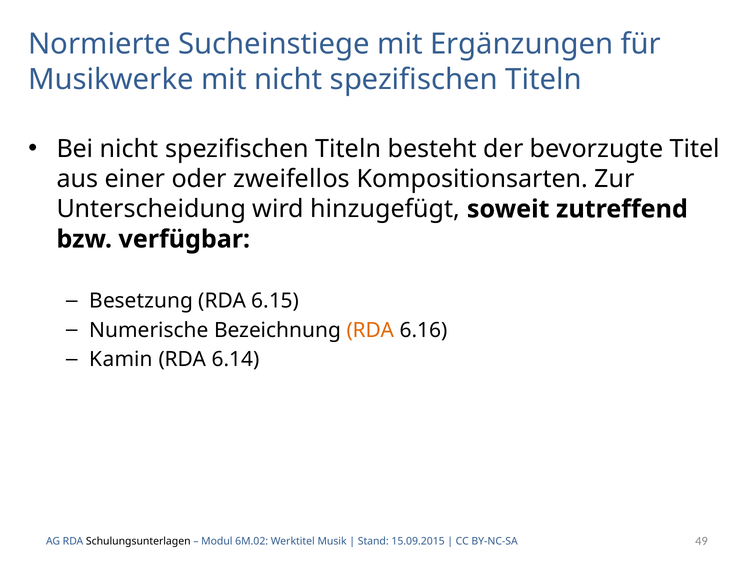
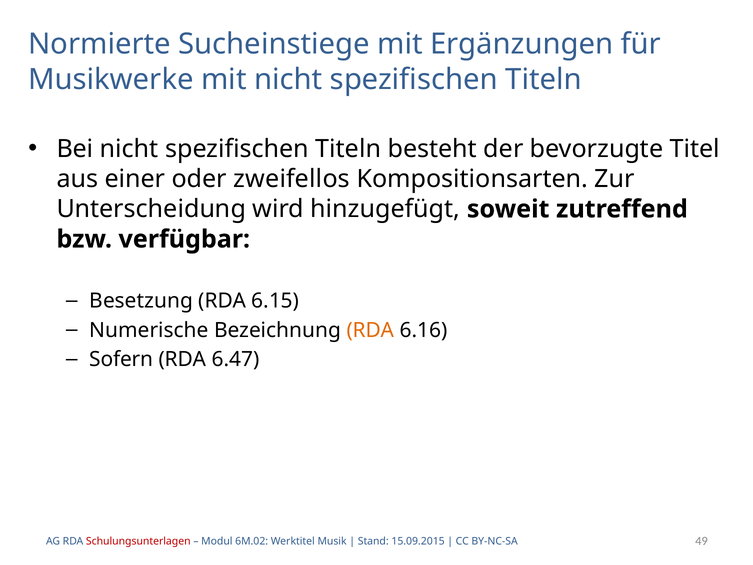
Kamin: Kamin -> Sofern (121, 359)
6.14: 6.14 -> 6.47 (236, 359)
Schulungsunterlagen colour: black -> red (138, 541)
